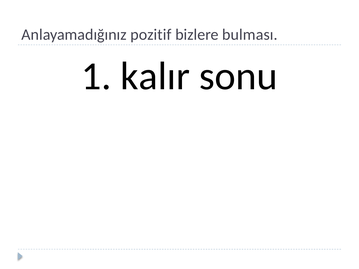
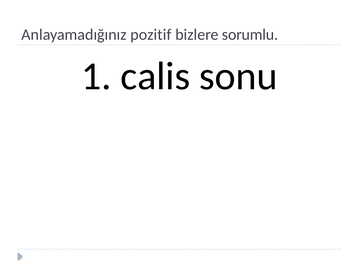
bulması: bulması -> sorumlu (250, 35)
kalır: kalır -> calis (155, 76)
